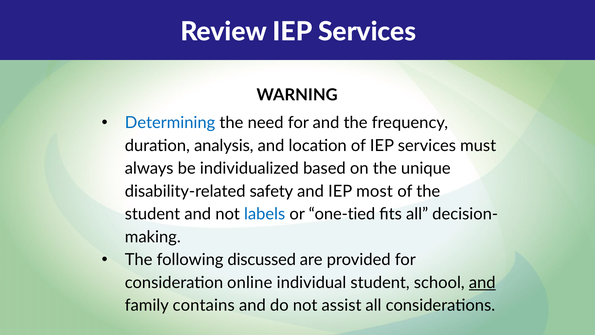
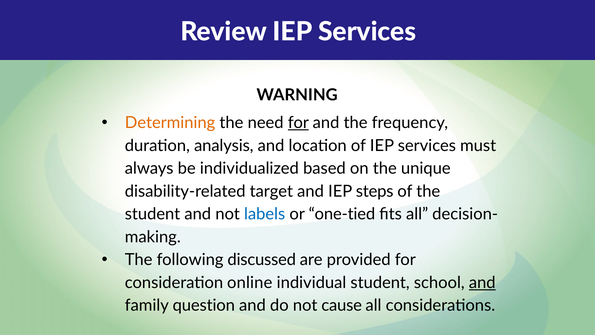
Determining colour: blue -> orange (170, 123)
for underline: none -> present (298, 123)
safety: safety -> target (271, 191)
most: most -> steps (375, 191)
contains: contains -> question (204, 305)
assist: assist -> cause (342, 305)
